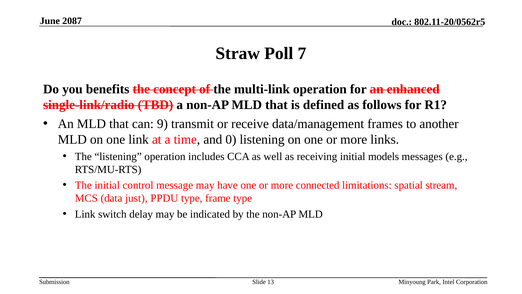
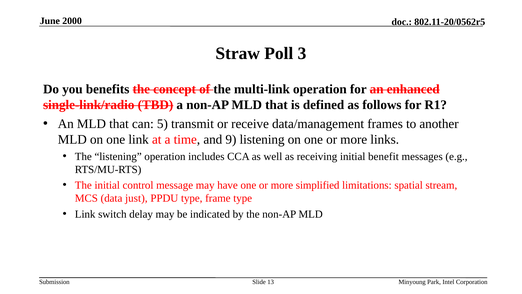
2087: 2087 -> 2000 (72, 21)
7: 7 -> 3 (302, 53)
9: 9 -> 5 (162, 124)
0: 0 -> 9 (231, 139)
models: models -> benefit (383, 156)
connected: connected -> simplified (318, 185)
